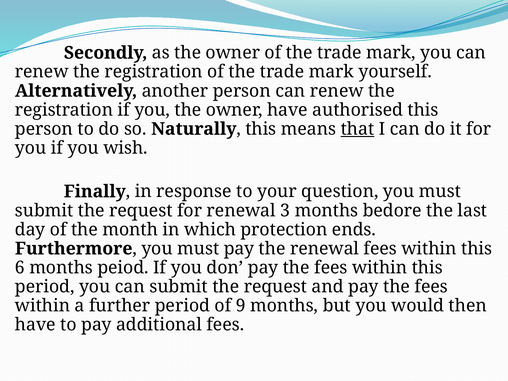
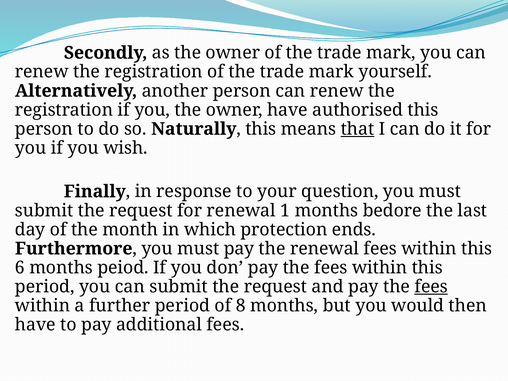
3: 3 -> 1 (285, 211)
fees underline: none -> present (431, 287)
9: 9 -> 8 (241, 306)
